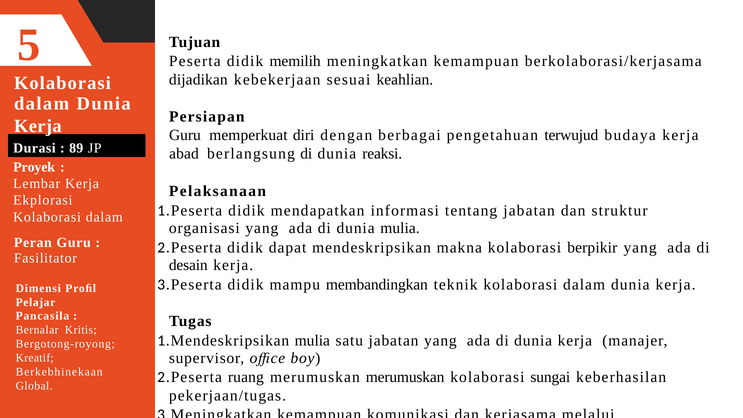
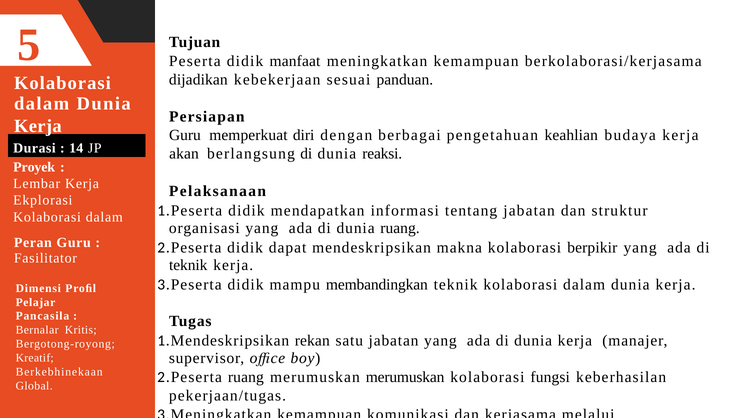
memilih: memilih -> manfaat (295, 61)
keahlian: keahlian -> panduan (405, 80)
terwujud: terwujud -> keahlian (571, 135)
89: 89 -> 14 (76, 148)
abad: abad -> akan (184, 154)
dunia mulia: mulia -> ruang (400, 228)
desain: desain -> teknik (188, 265)
1.Mendeskripsikan mulia: mulia -> rekan (312, 340)
sungai: sungai -> fungsi (550, 377)
